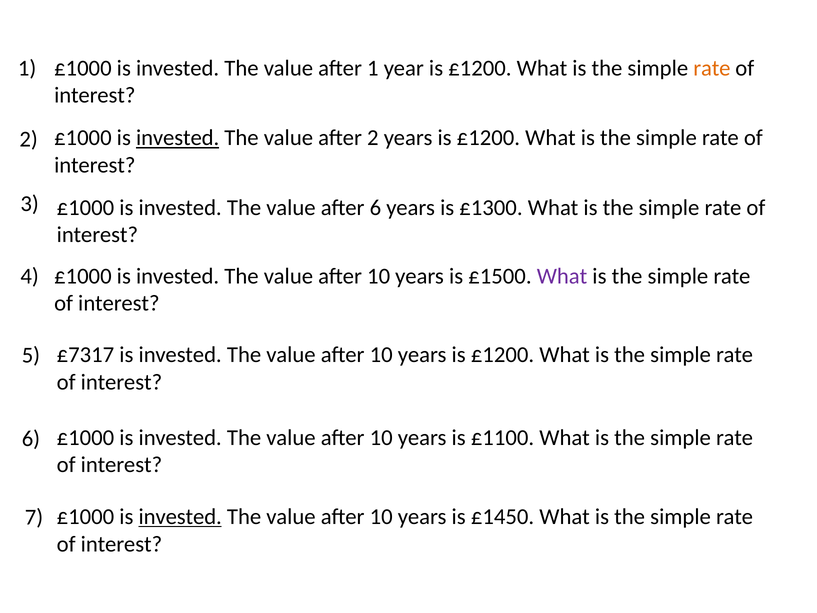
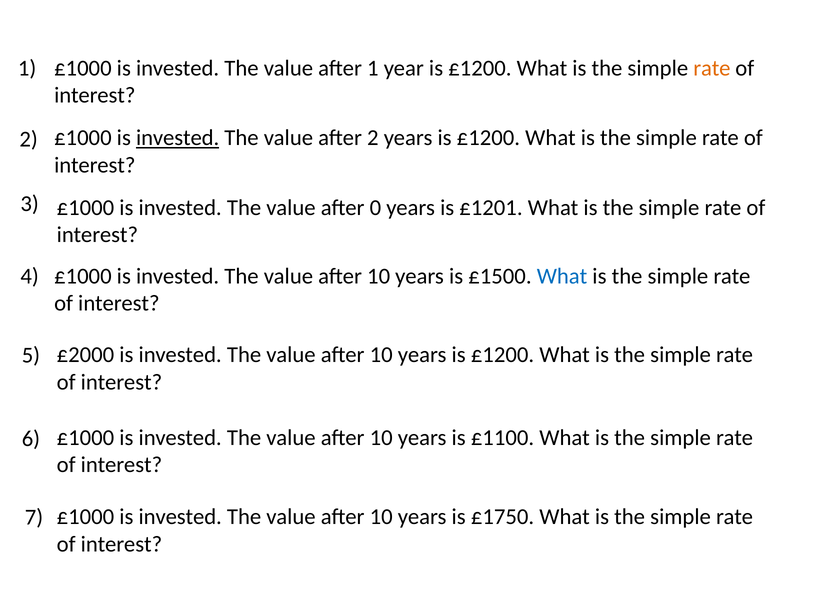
after 6: 6 -> 0 (375, 207)
£1300: £1300 -> £1201 (491, 207)
What colour: purple -> blue (562, 276)
£7317: £7317 -> £2000 (85, 355)
invested underline: present -> none (180, 517)
£1450: £1450 -> £1750 (503, 517)
